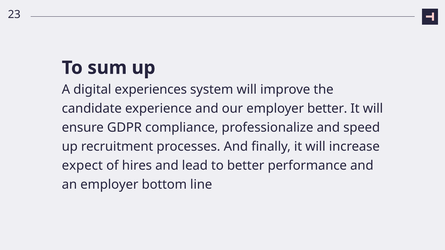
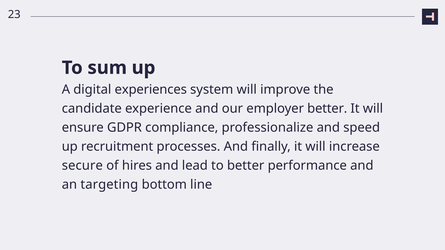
expect: expect -> secure (82, 166)
an employer: employer -> targeting (109, 185)
